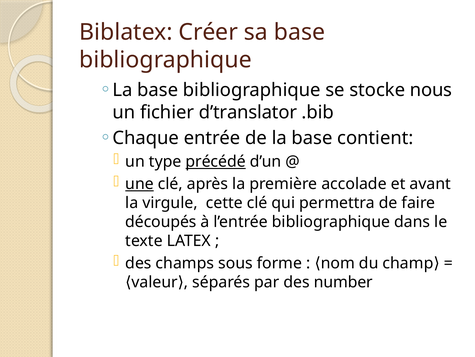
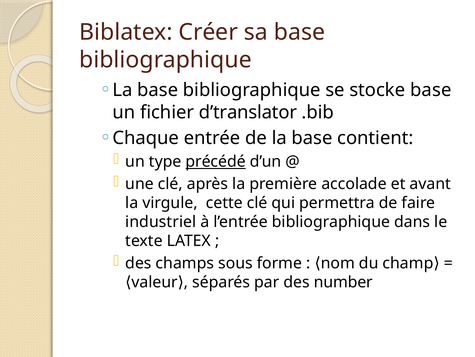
stocke nous: nous -> base (431, 90)
une underline: present -> none (140, 183)
découpés: découpés -> industriel (161, 221)
